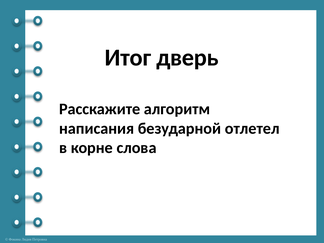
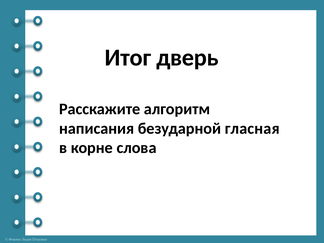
отлетел: отлетел -> гласная (252, 128)
